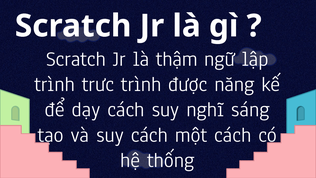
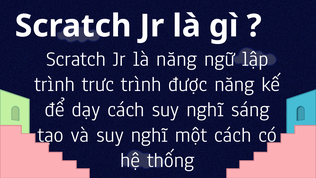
là thậm: thậm -> năng (177, 59)
cách: cách -> nghĩ (149, 135)
